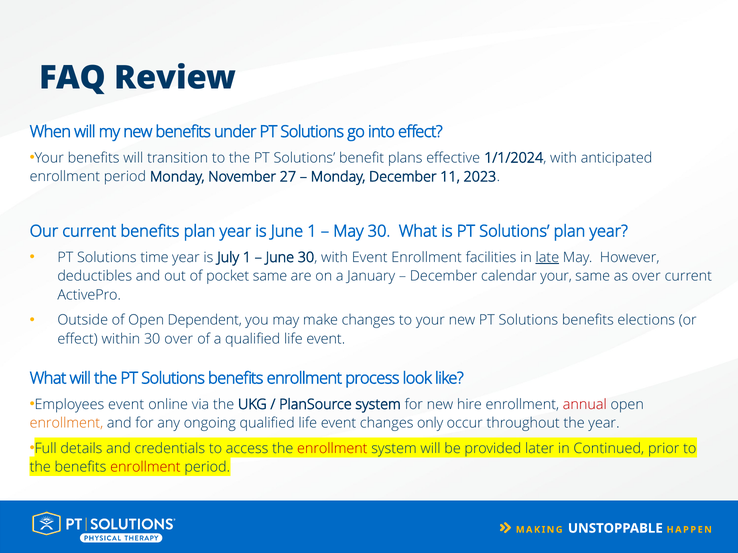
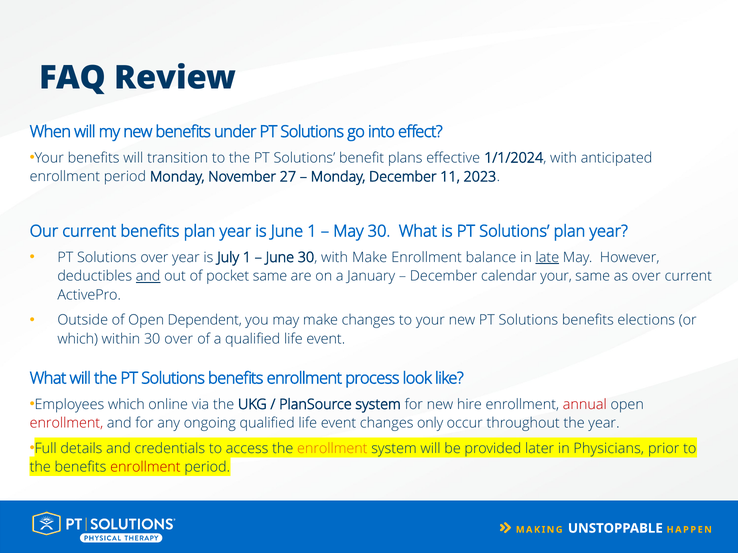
Solutions time: time -> over (154, 258)
with Event: Event -> Make (370, 258)
facilities: facilities -> balance (491, 258)
and underline: none -> present (148, 276)
effect: effect -> which (78, 339)
Employees event: event -> which (126, 405)
enrollment colour: orange -> red (66, 424)
enrollment colour: red -> orange (332, 449)
Continued: Continued -> Physicians (609, 449)
